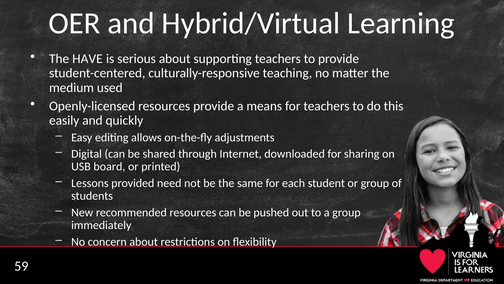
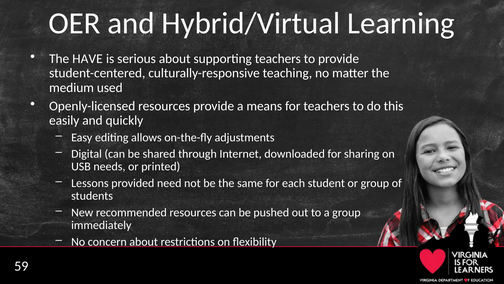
board: board -> needs (109, 166)
